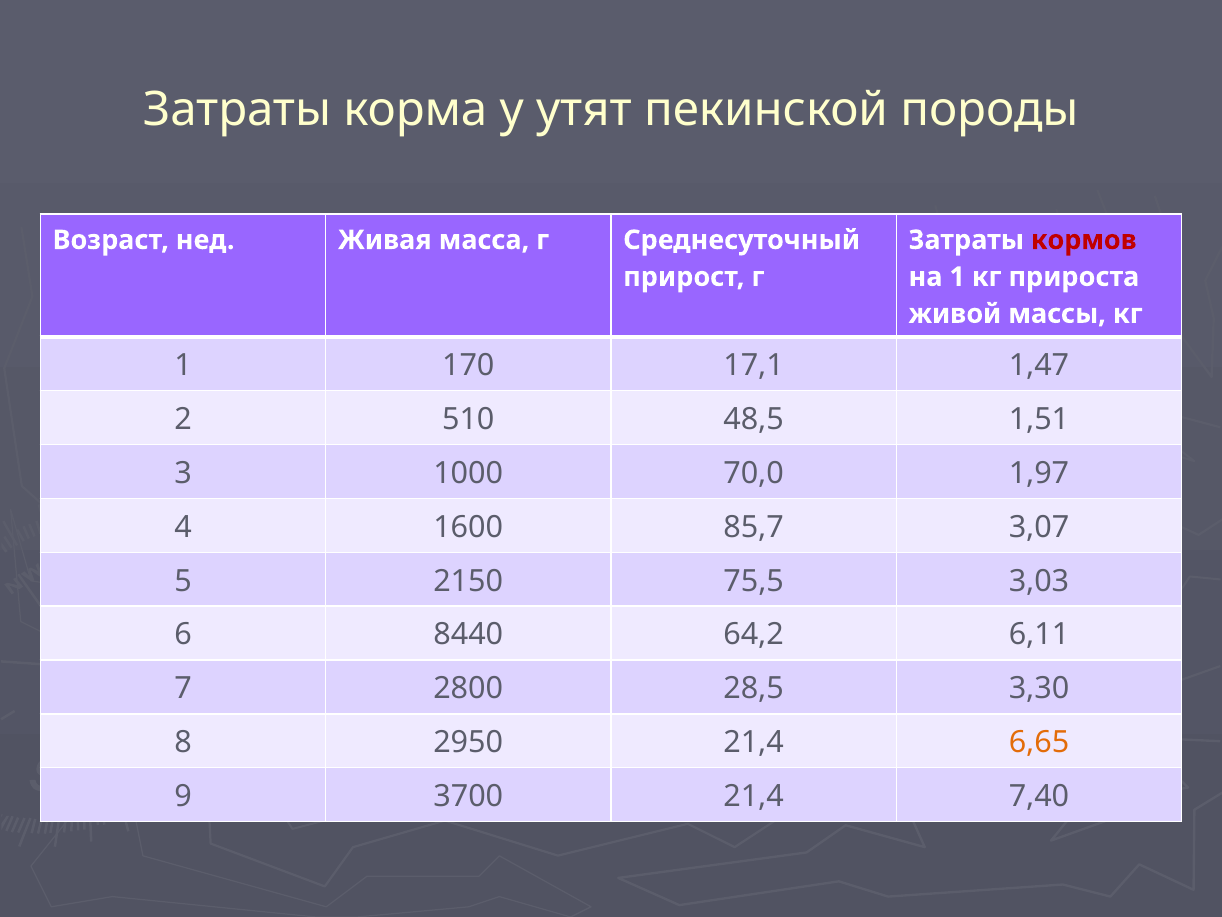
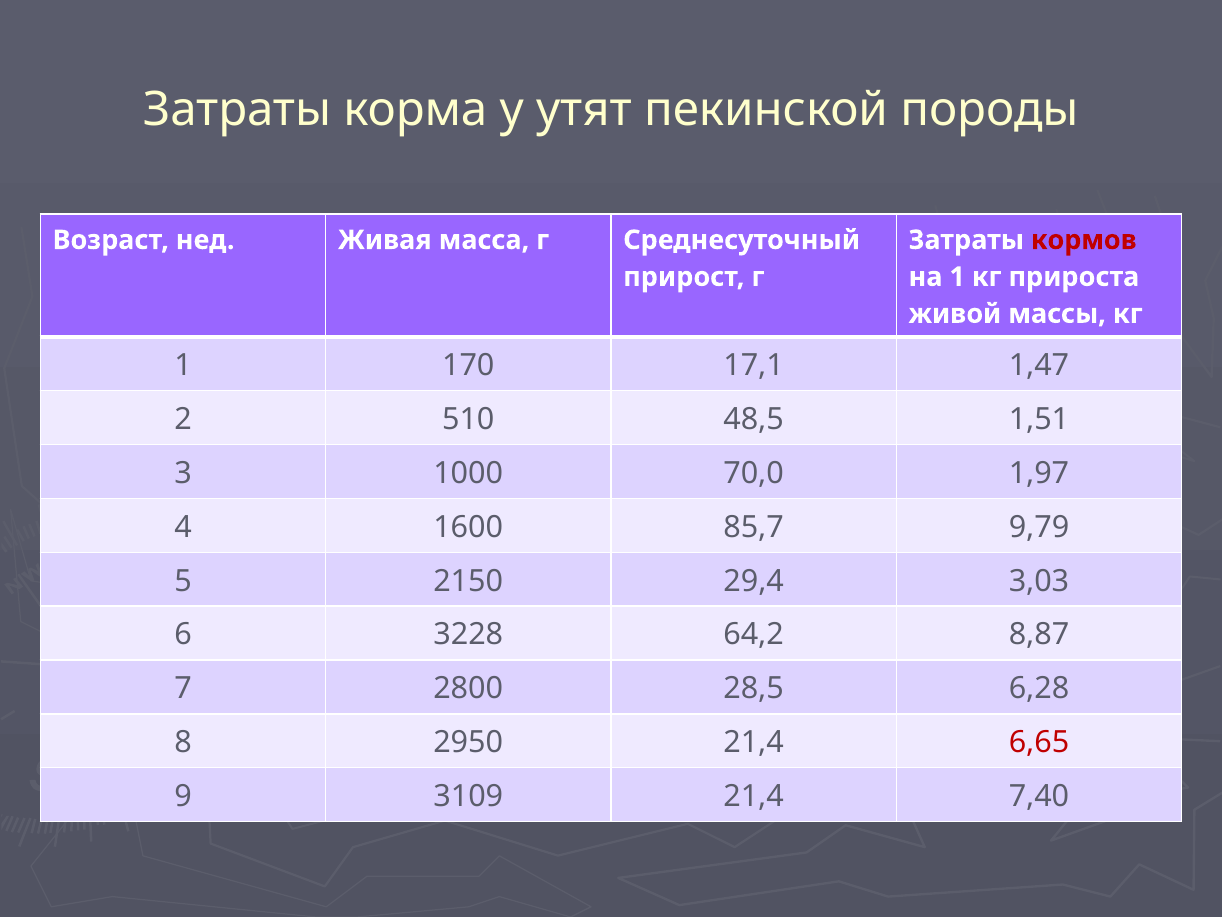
3,07: 3,07 -> 9,79 (1039, 527)
75,5: 75,5 -> 29,4 (754, 581)
8440: 8440 -> 3228 (468, 634)
6,11: 6,11 -> 8,87 (1039, 634)
3,30: 3,30 -> 6,28 (1039, 688)
6,65 colour: orange -> red (1039, 742)
3700: 3700 -> 3109 (468, 796)
